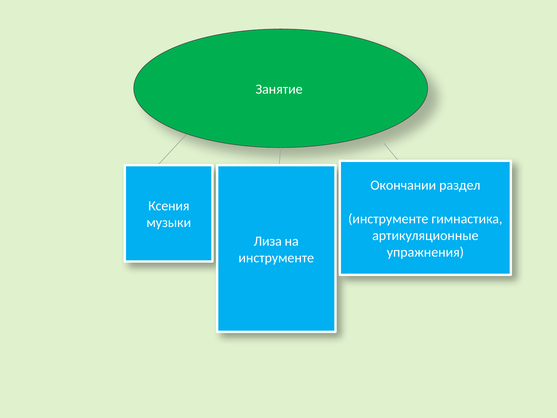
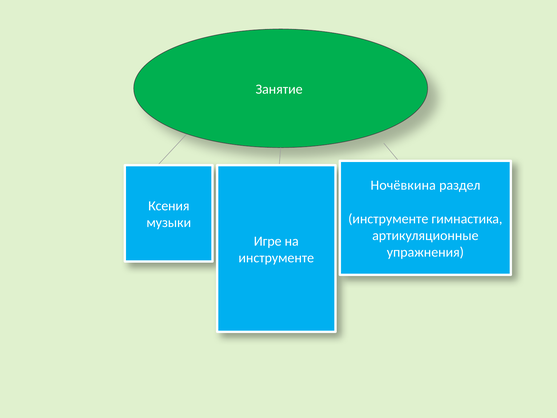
Окончании: Окончании -> Ночёвкина (403, 185)
Лиза: Лиза -> Игре (268, 241)
